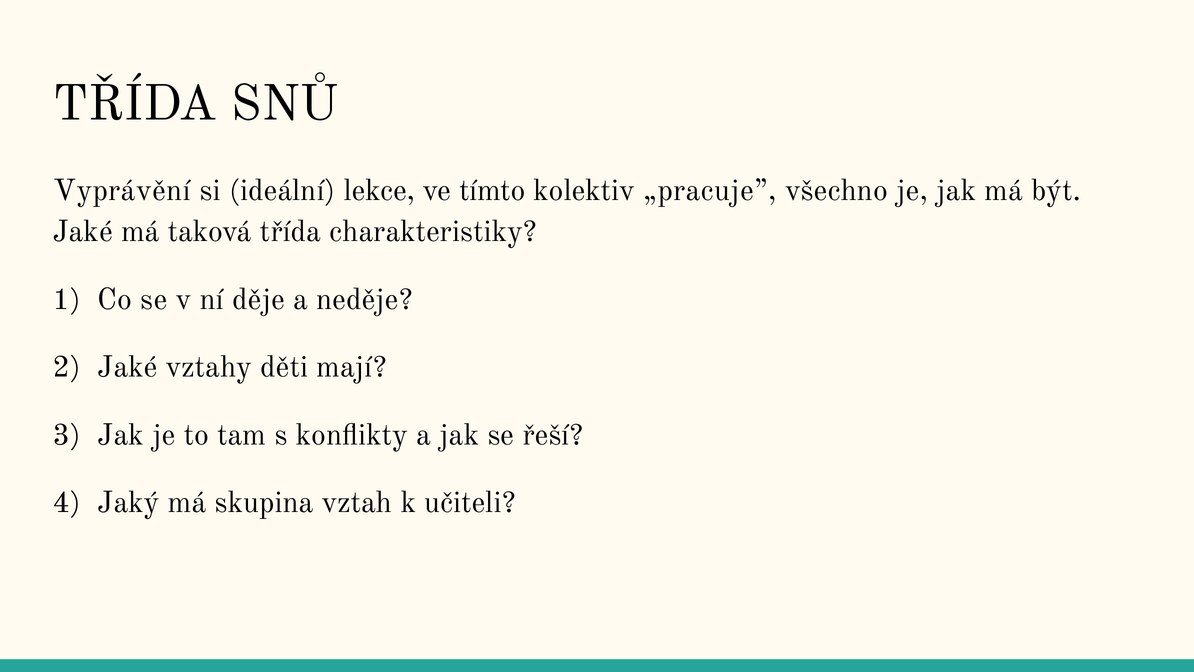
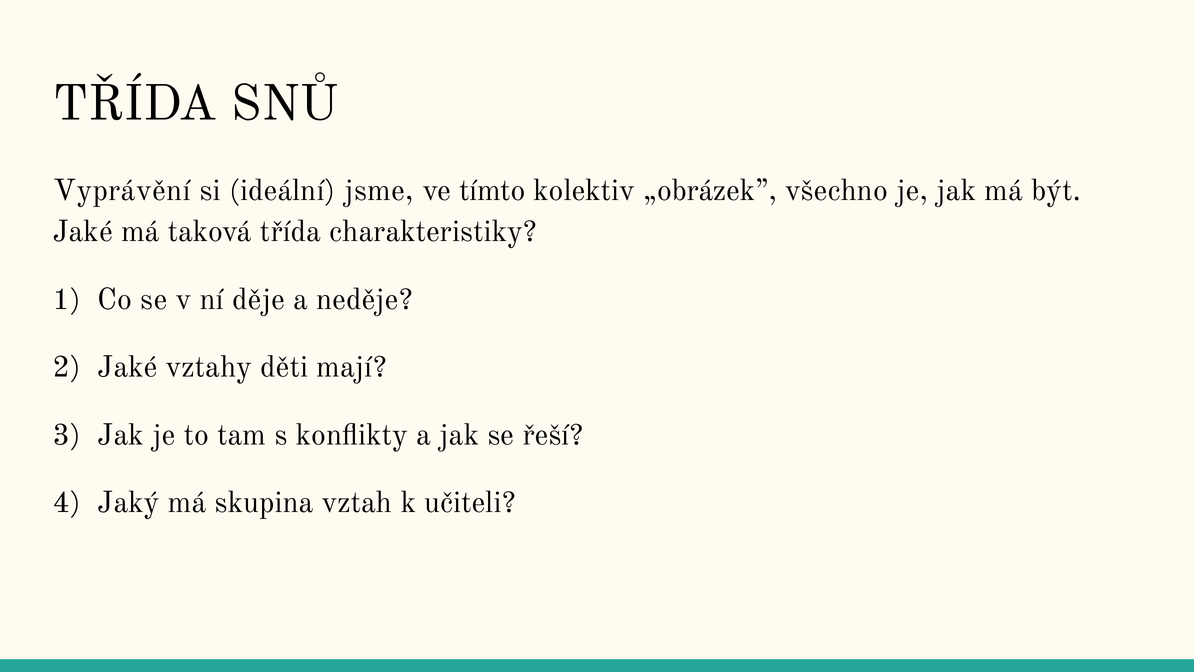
lekce: lekce -> jsme (379, 190)
„pracuje: „pracuje -> „obrázek (710, 190)
